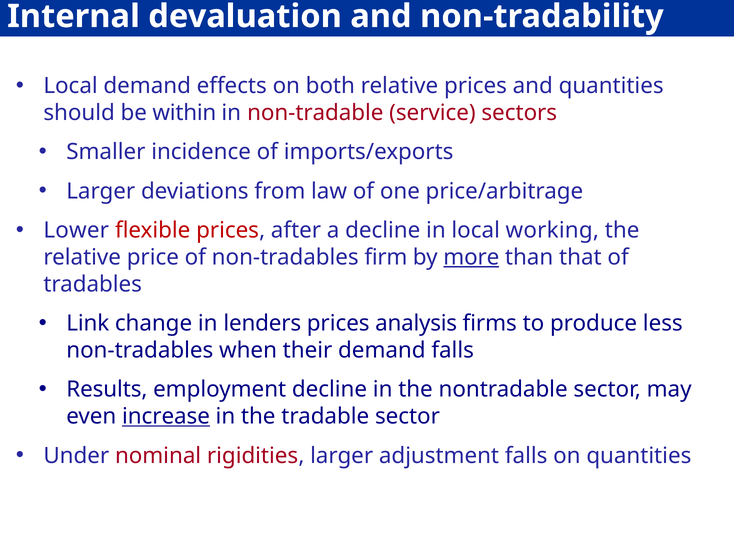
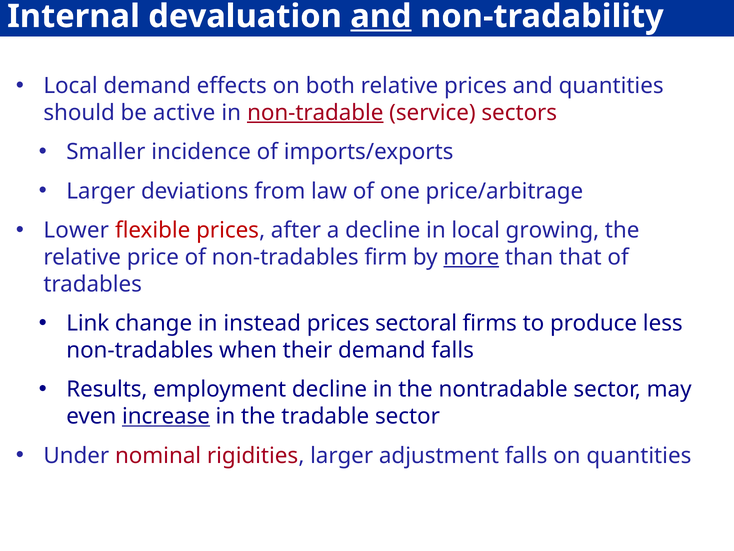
and underline: none -> present (381, 16)
within: within -> active (184, 113)
non-tradable underline: none -> present (315, 113)
working: working -> growing (552, 230)
lenders: lenders -> instead (262, 323)
analysis: analysis -> sectoral (416, 323)
